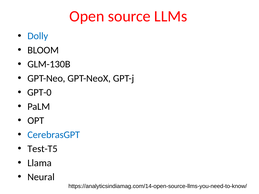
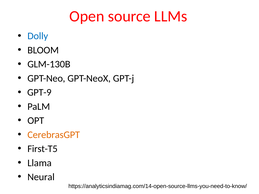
GPT-0: GPT-0 -> GPT-9 (39, 93)
CerebrasGPT colour: blue -> orange (54, 135)
Test-T5: Test-T5 -> First-T5 (43, 149)
